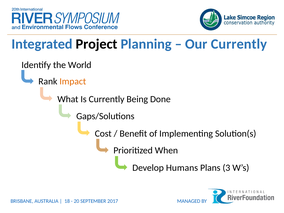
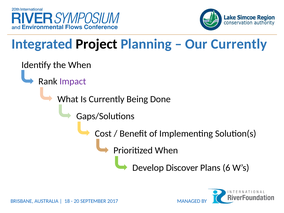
the World: World -> When (80, 65)
Impact colour: orange -> purple (73, 81)
Humans: Humans -> Discover (182, 168)
3: 3 -> 6 (226, 168)
